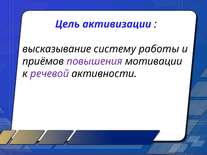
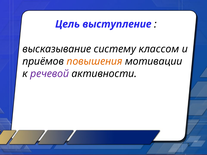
активизации: активизации -> выступление (117, 24)
работы: работы -> классом (159, 49)
повышения colour: purple -> orange (94, 61)
